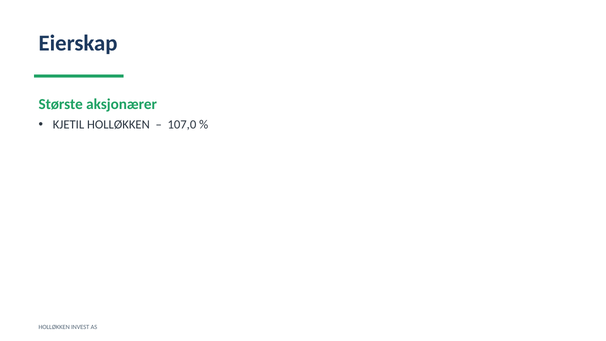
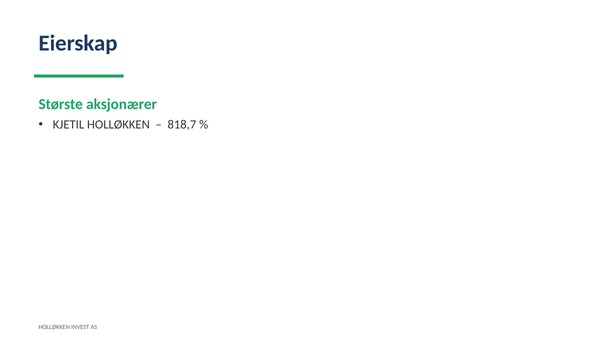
107,0: 107,0 -> 818,7 (182, 125)
